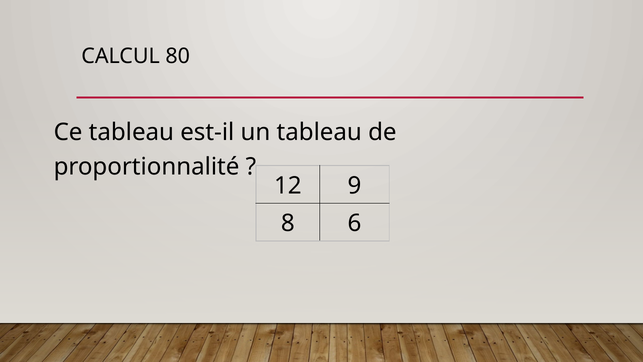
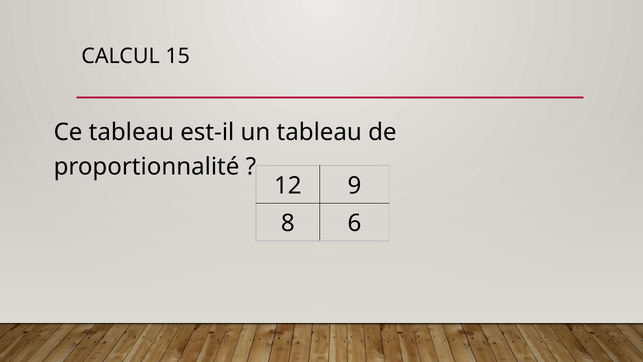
80: 80 -> 15 (178, 56)
